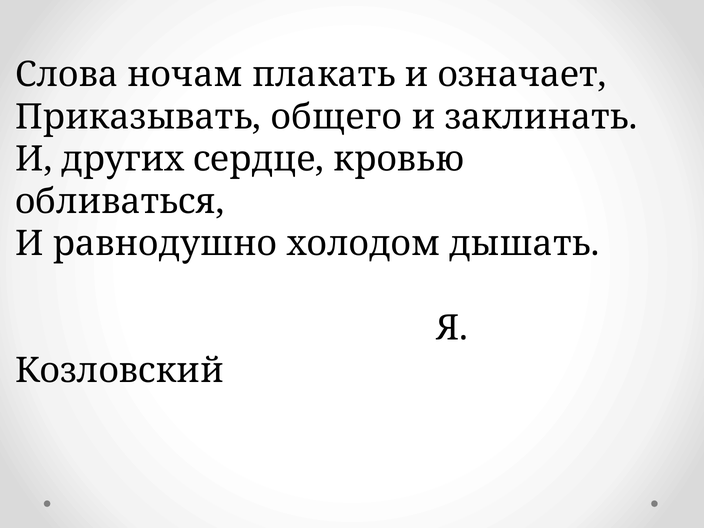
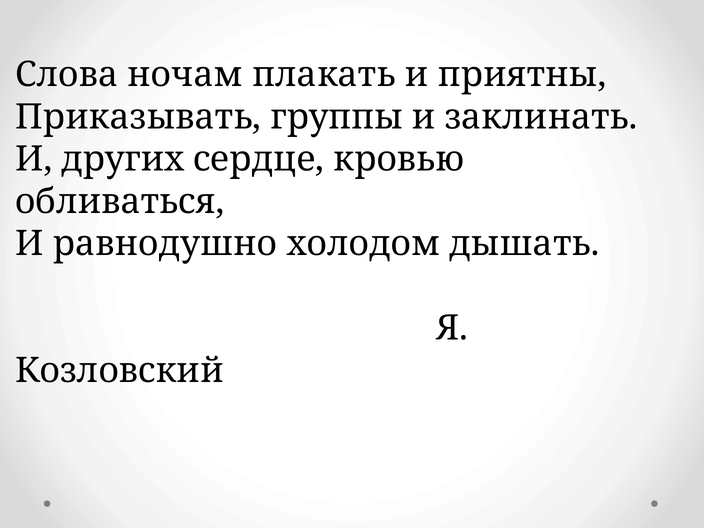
означает: означает -> приятны (522, 75)
общего: общего -> группы (337, 117)
